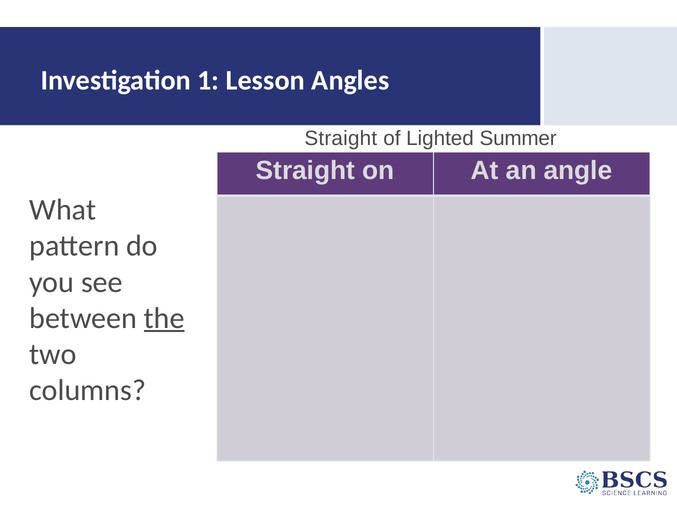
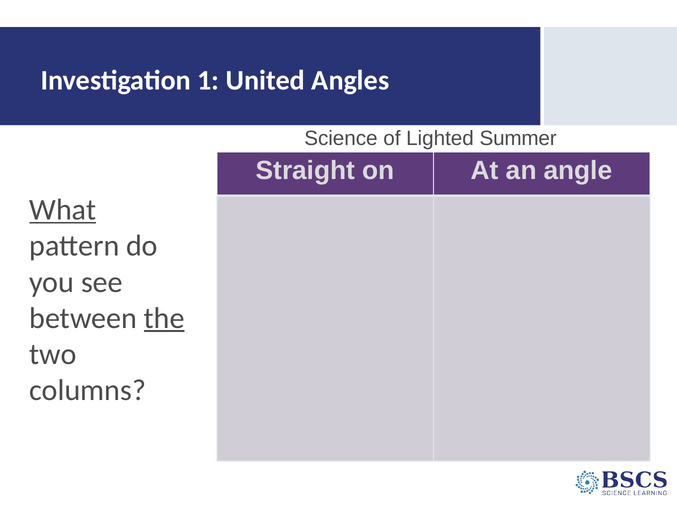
Lesson: Lesson -> United (265, 81)
Straight: Straight -> Science (341, 138)
What underline: none -> present (63, 210)
